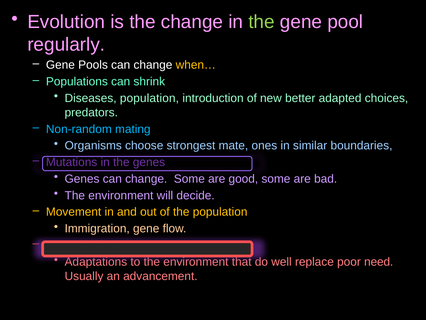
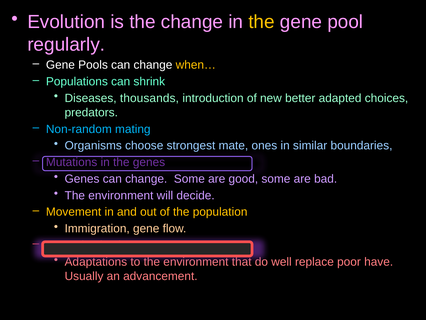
the colour: light green -> yellow (262, 22)
Diseases population: population -> thousands (149, 98)
need: need -> have (379, 261)
